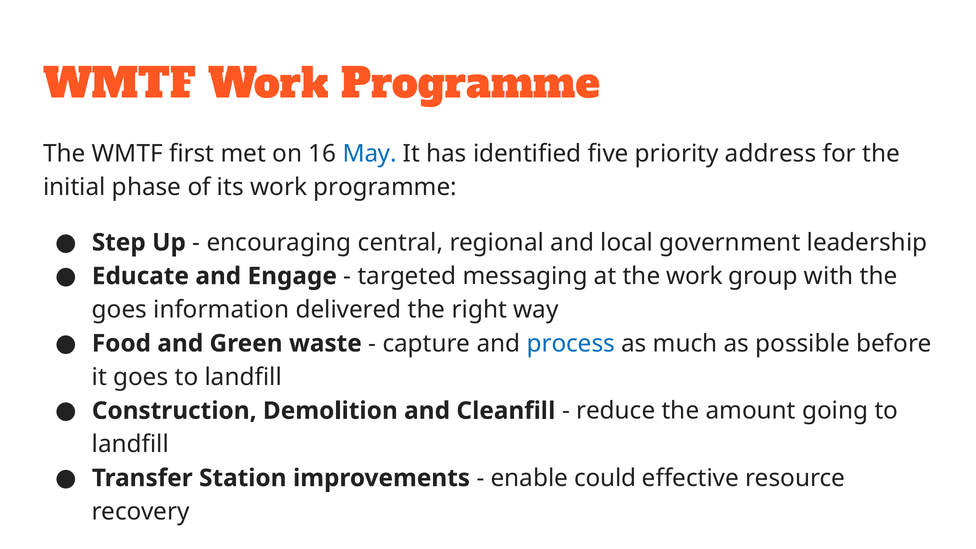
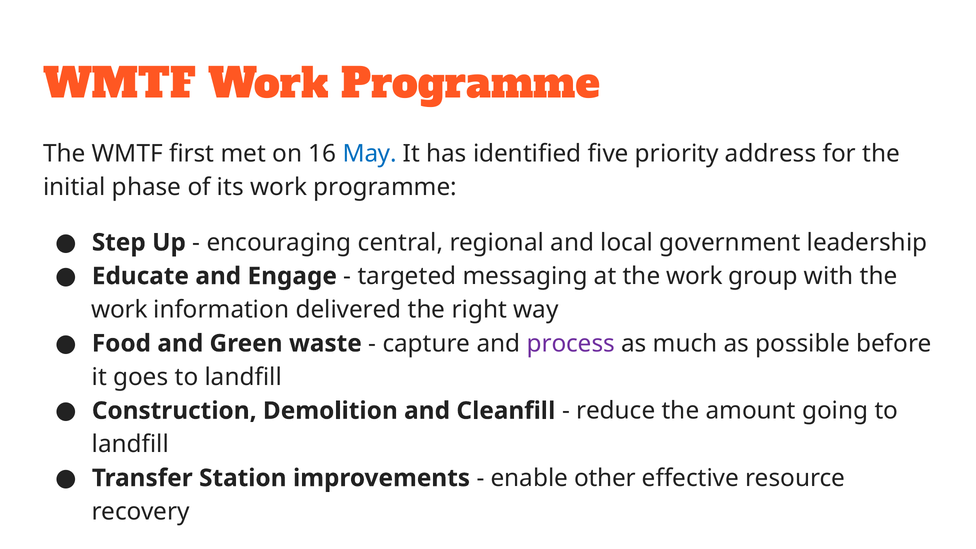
goes: goes -> work (120, 310)
process colour: blue -> purple (571, 343)
could: could -> other (605, 478)
